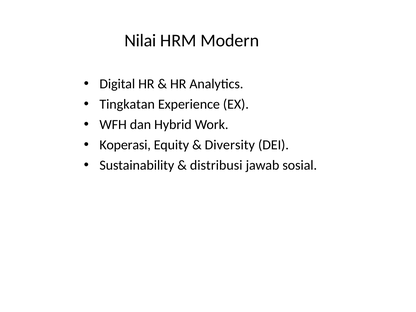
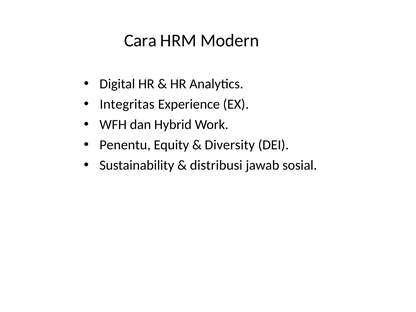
Nilai: Nilai -> Cara (140, 41)
Tingkatan: Tingkatan -> Integritas (127, 104)
Koperasi: Koperasi -> Penentu (125, 145)
